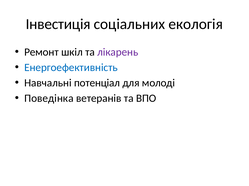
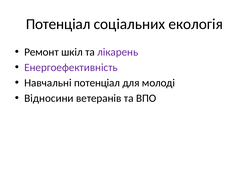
Інвестиція: Інвестиція -> Потенціал (58, 24)
Енергоефективність colour: blue -> purple (71, 68)
Поведінка: Поведінка -> Відносини (49, 99)
